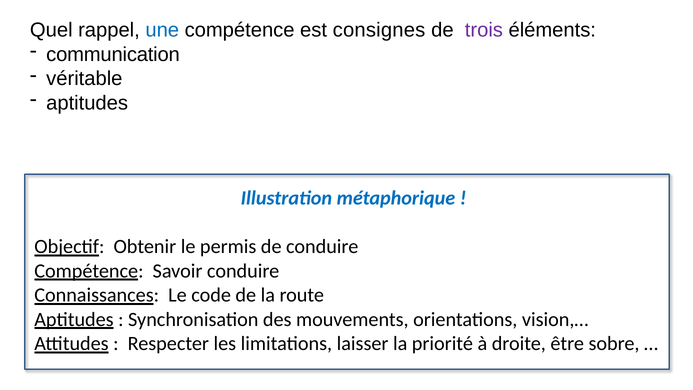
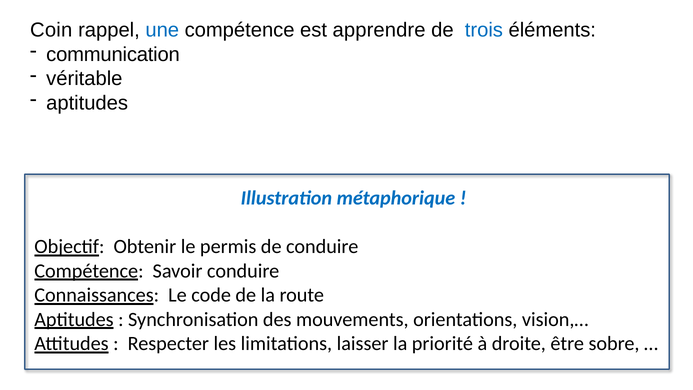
Quel: Quel -> Coin (51, 30)
consignes: consignes -> apprendre (379, 30)
trois colour: purple -> blue (484, 30)
